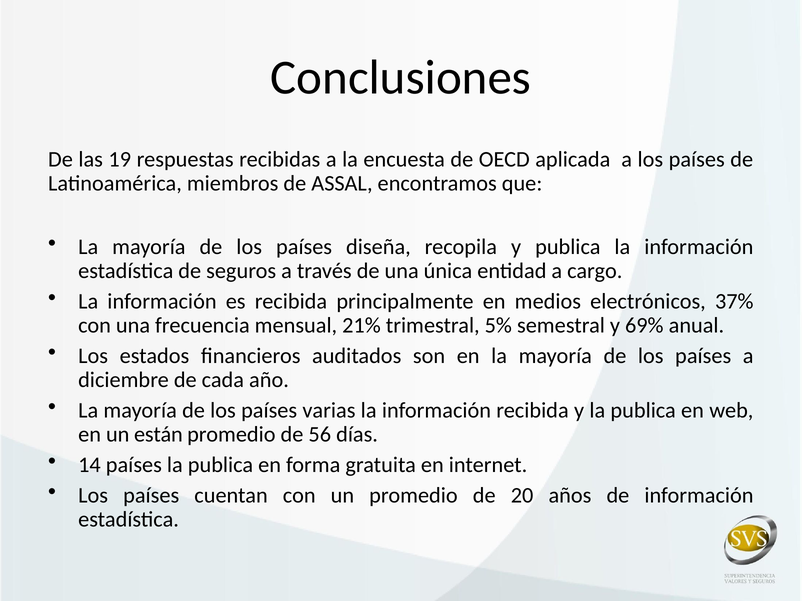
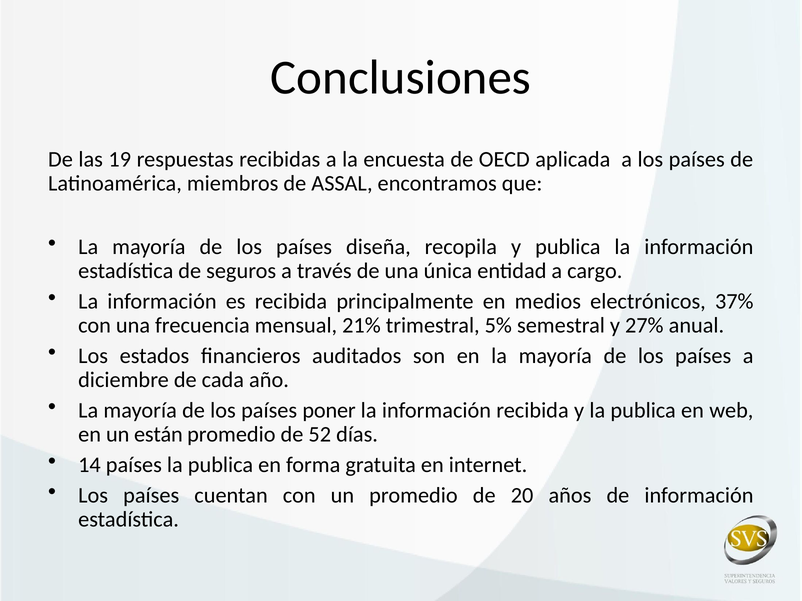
69%: 69% -> 27% (644, 326)
varias: varias -> poner (329, 411)
56: 56 -> 52 (320, 435)
